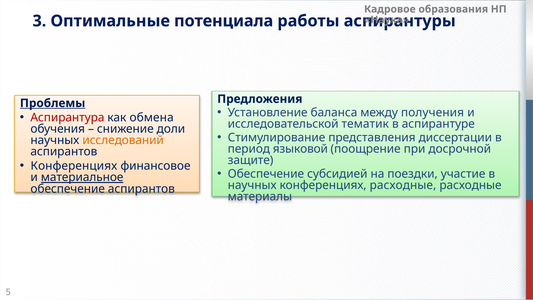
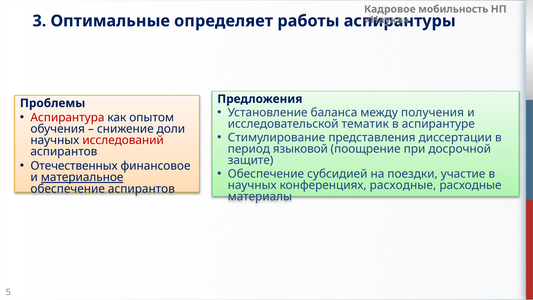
образования: образования -> мобильность (453, 9)
потенциала: потенциала -> определяет (224, 21)
Проблемы underline: present -> none (53, 103)
обмена: обмена -> опытом (152, 117)
исследований colour: orange -> red (123, 140)
Конференциях: Конференциях -> Отечественных (74, 166)
